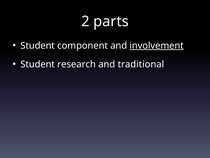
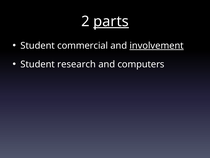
parts underline: none -> present (111, 21)
component: component -> commercial (83, 45)
traditional: traditional -> computers (141, 64)
